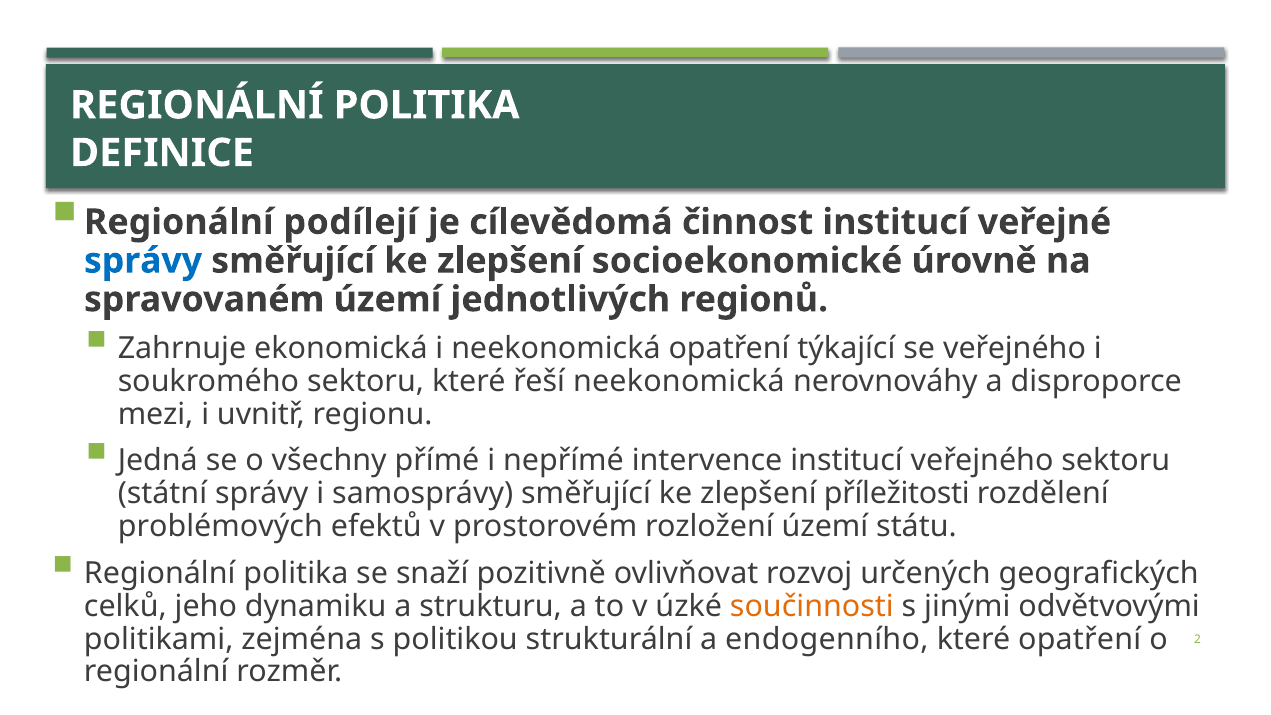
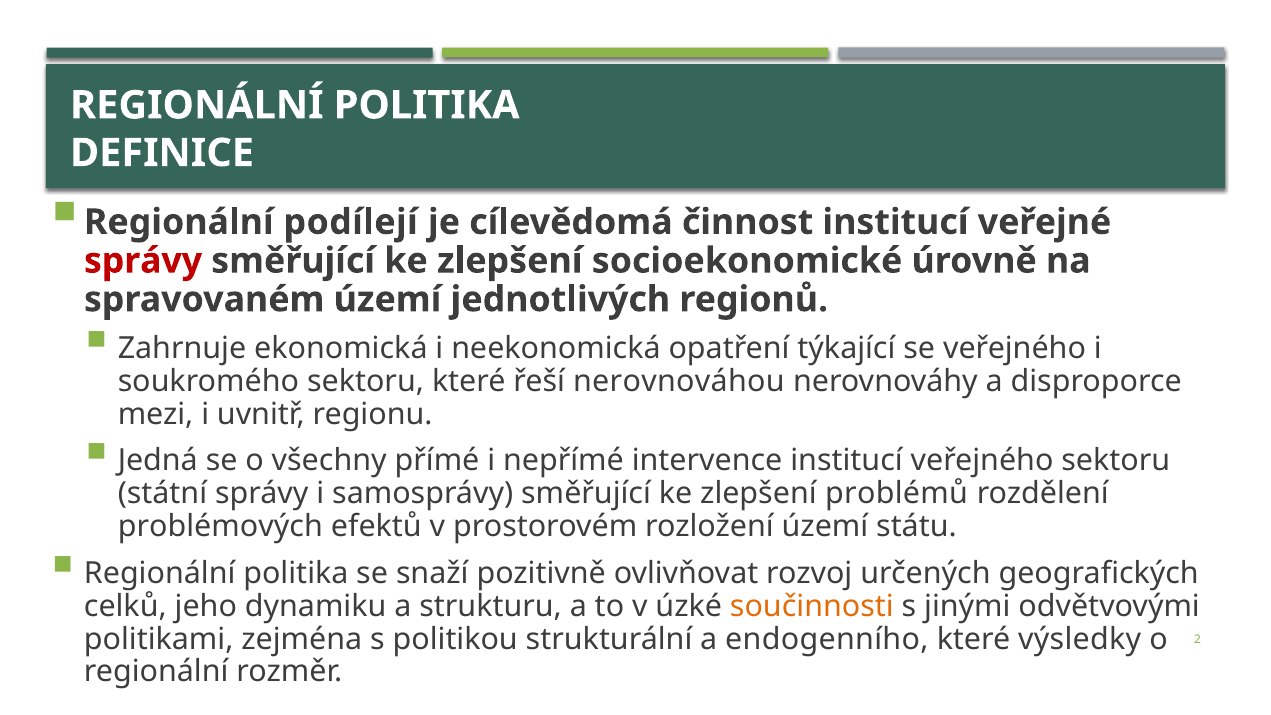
správy colour: blue -> red (143, 261)
řeší neekonomická: neekonomická -> nerovnováhou (679, 381)
příležitosti: příležitosti -> problémů (897, 494)
které opatření: opatření -> výsledky (1080, 639)
